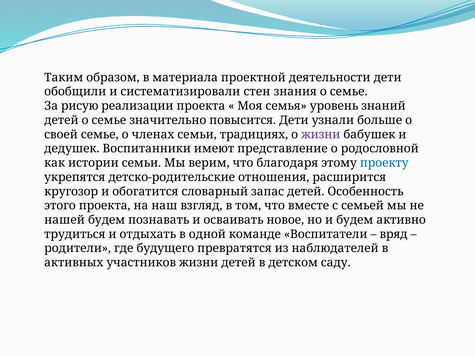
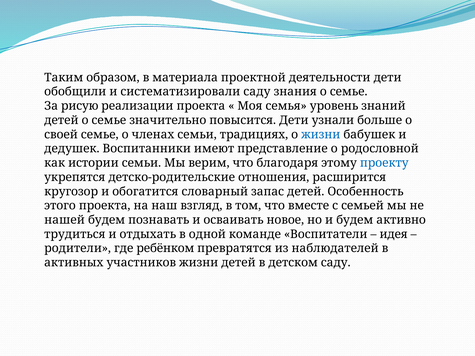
систематизировали стен: стен -> саду (257, 92)
жизни colour: purple -> blue (321, 135)
вряд: вряд -> идея (394, 234)
будущего: будущего -> ребёнком (165, 249)
